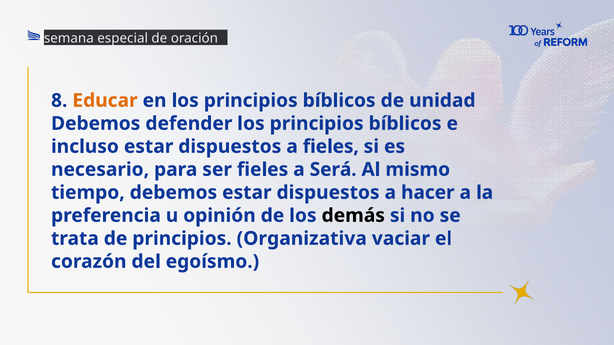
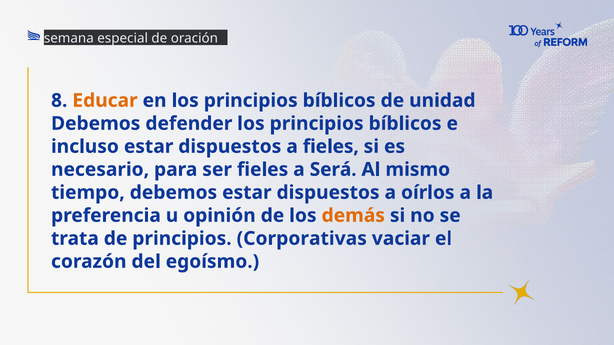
hacer: hacer -> oírlos (428, 193)
demás colour: black -> orange (353, 216)
Organizativa: Organizativa -> Corporativas (302, 239)
